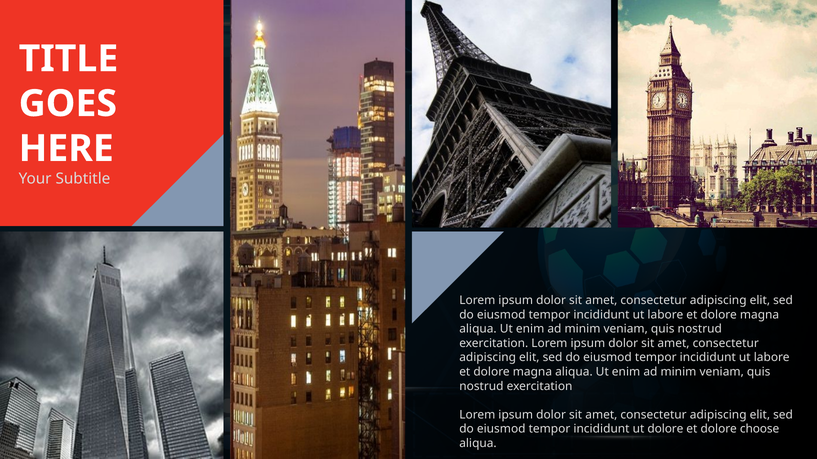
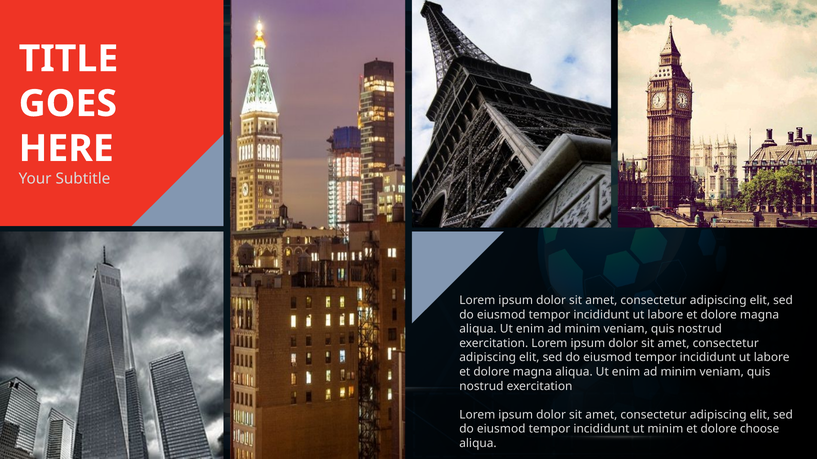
ut dolore: dolore -> minim (665, 429)
